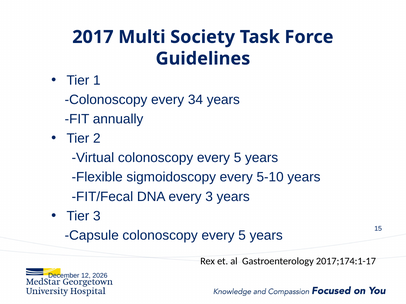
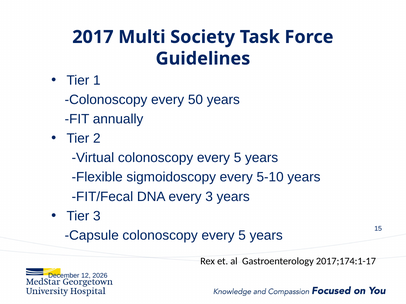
34: 34 -> 50 (195, 100)
